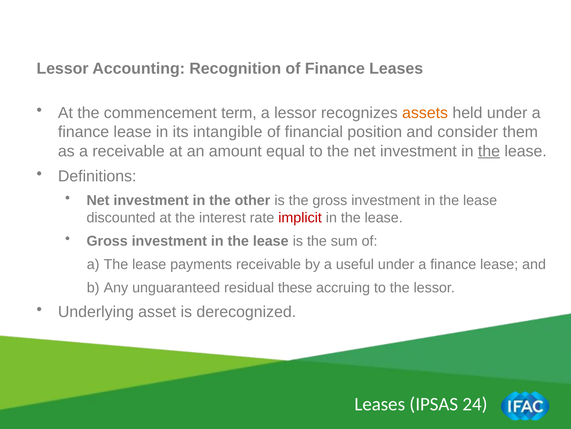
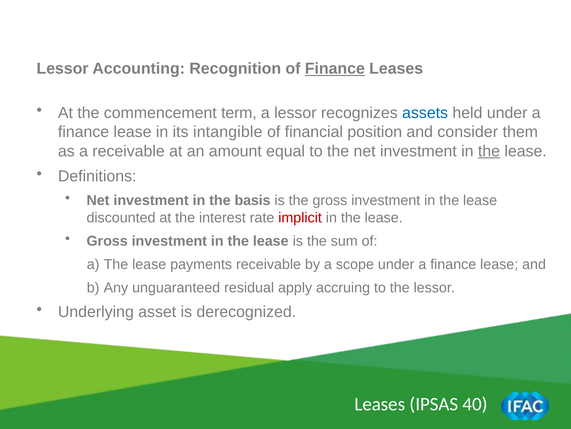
Finance underline: none -> present (335, 69)
assets colour: orange -> blue (425, 113)
other: other -> basis (253, 200)
useful: useful -> scope (355, 264)
these: these -> apply (295, 287)
24: 24 -> 40 (475, 403)
